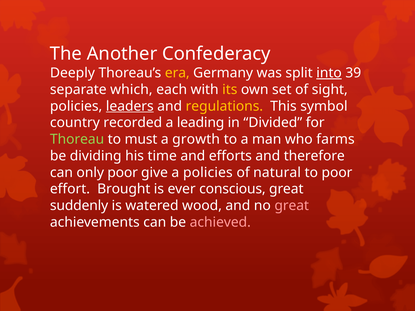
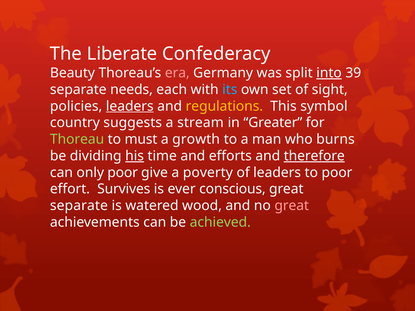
Another: Another -> Liberate (122, 54)
Deeply: Deeply -> Beauty (72, 73)
era colour: yellow -> pink (177, 73)
which: which -> needs (132, 90)
its colour: yellow -> light blue (230, 90)
recorded: recorded -> suggests (133, 123)
leading: leading -> stream (200, 123)
Divided: Divided -> Greater (273, 123)
farms: farms -> burns (335, 139)
his underline: none -> present (135, 156)
therefore underline: none -> present (314, 156)
a policies: policies -> poverty (208, 173)
of natural: natural -> leaders (277, 173)
Brought: Brought -> Survives (124, 189)
suddenly: suddenly -> separate (79, 206)
achieved colour: pink -> light green (220, 222)
